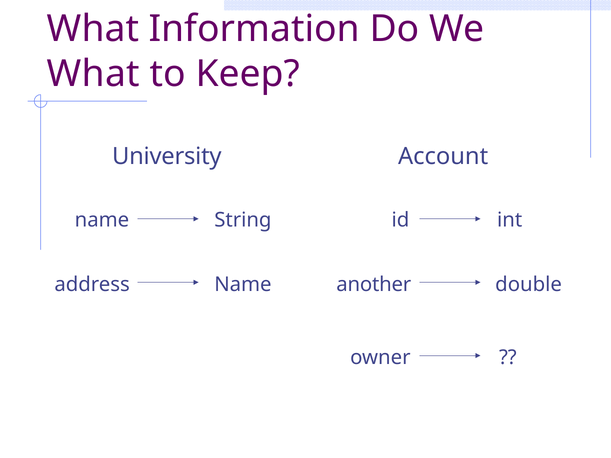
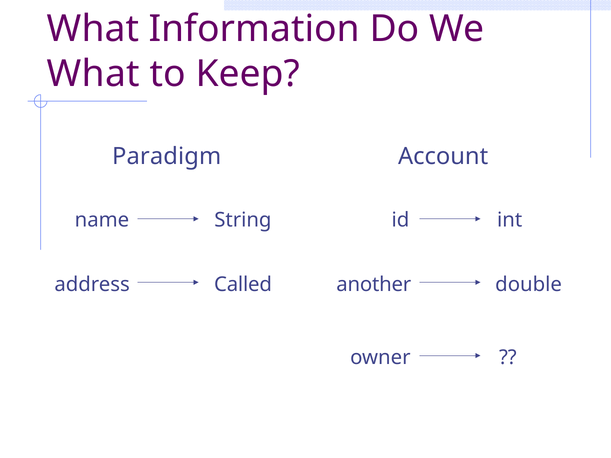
University: University -> Paradigm (167, 156)
Name: Name -> Called (243, 284)
